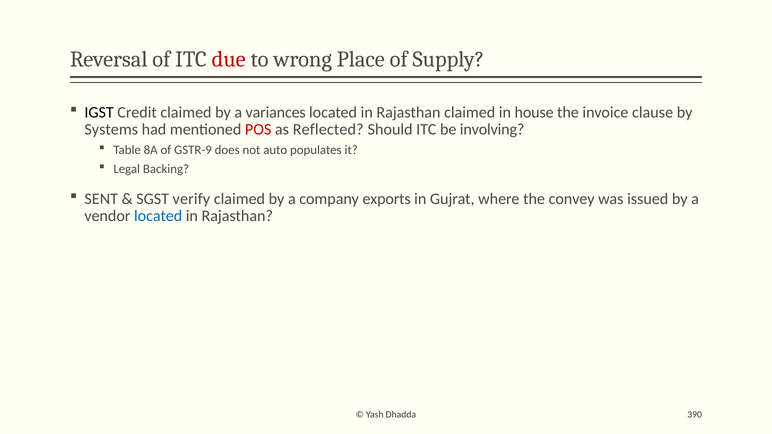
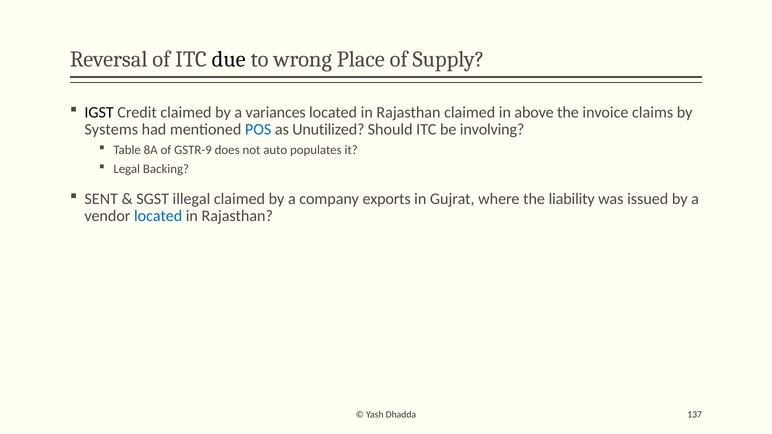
due colour: red -> black (229, 60)
house: house -> above (534, 112)
clause: clause -> claims (653, 112)
POS colour: red -> blue (258, 130)
Reflected: Reflected -> Unutilized (328, 130)
verify: verify -> illegal (191, 199)
convey: convey -> liability (572, 199)
390: 390 -> 137 (695, 415)
